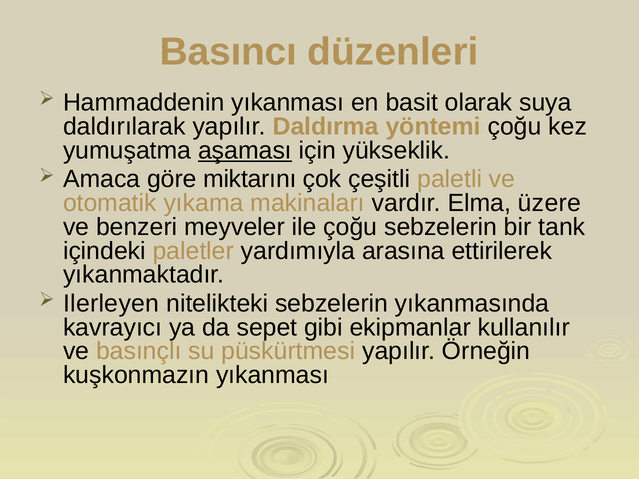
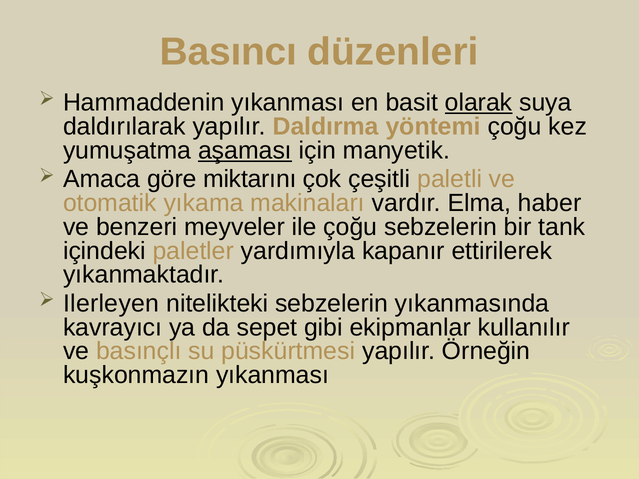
olarak underline: none -> present (479, 103)
yükseklik: yükseklik -> manyetik (396, 150)
üzere: üzere -> haber (550, 203)
arasına: arasına -> kapanır (403, 251)
